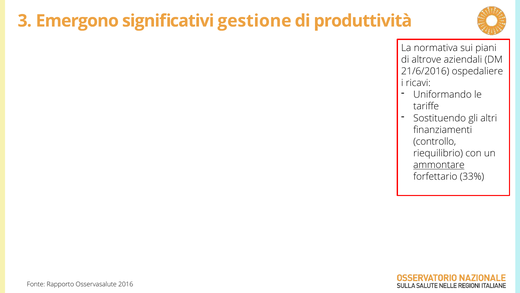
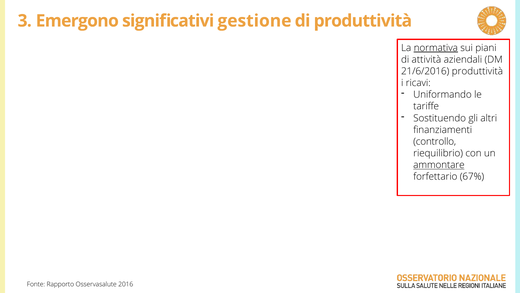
normativa underline: none -> present (436, 48)
altrove: altrove -> attività (426, 59)
21/6/2016 ospedaliere: ospedaliere -> produttività (477, 71)
33%: 33% -> 67% (472, 176)
